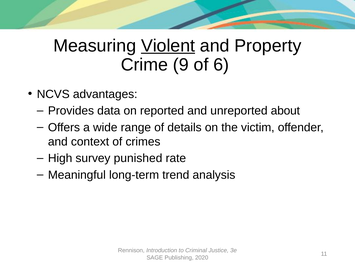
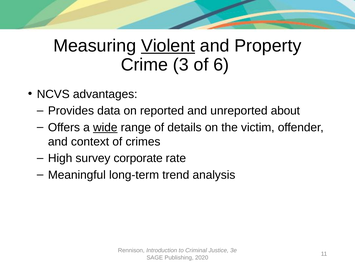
9: 9 -> 3 (181, 65)
wide underline: none -> present (105, 128)
punished: punished -> corporate (138, 158)
